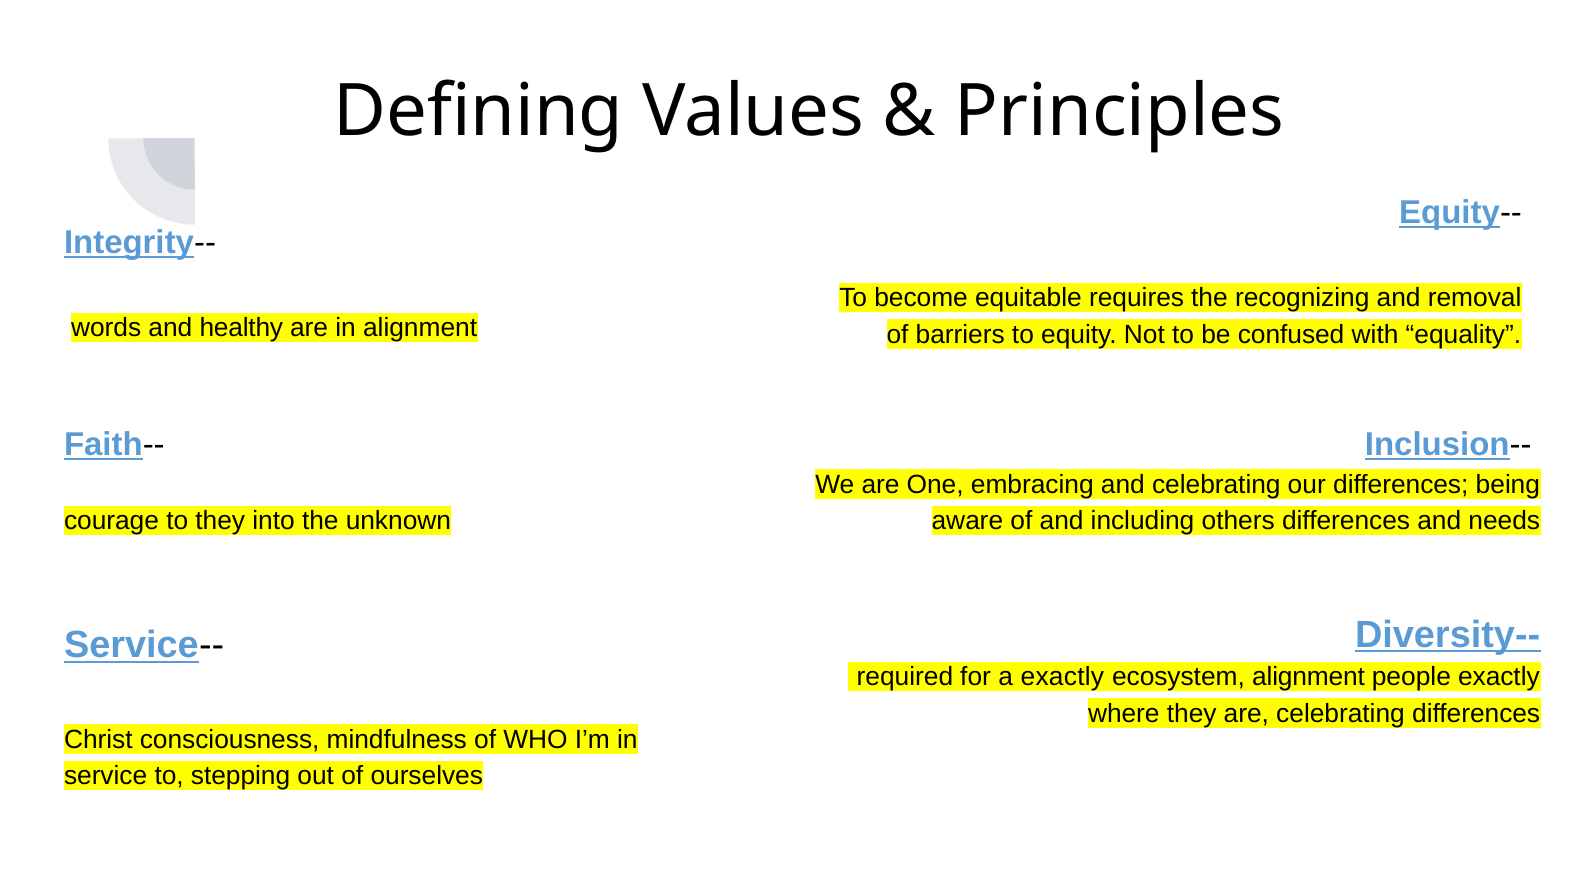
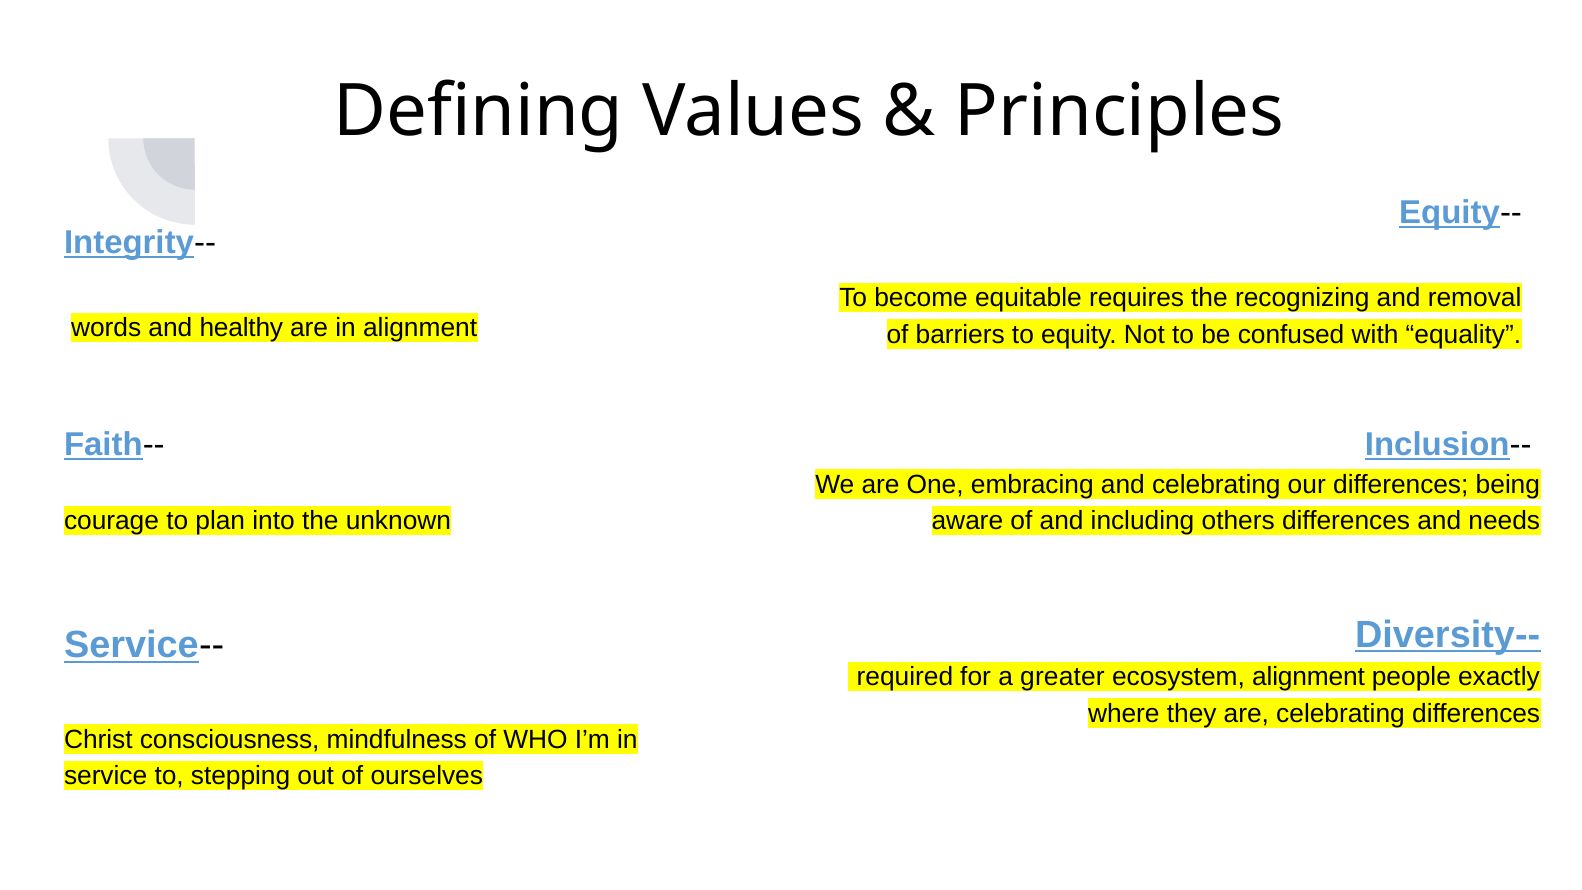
to they: they -> plan (220, 521)
a exactly: exactly -> greater (1062, 677)
